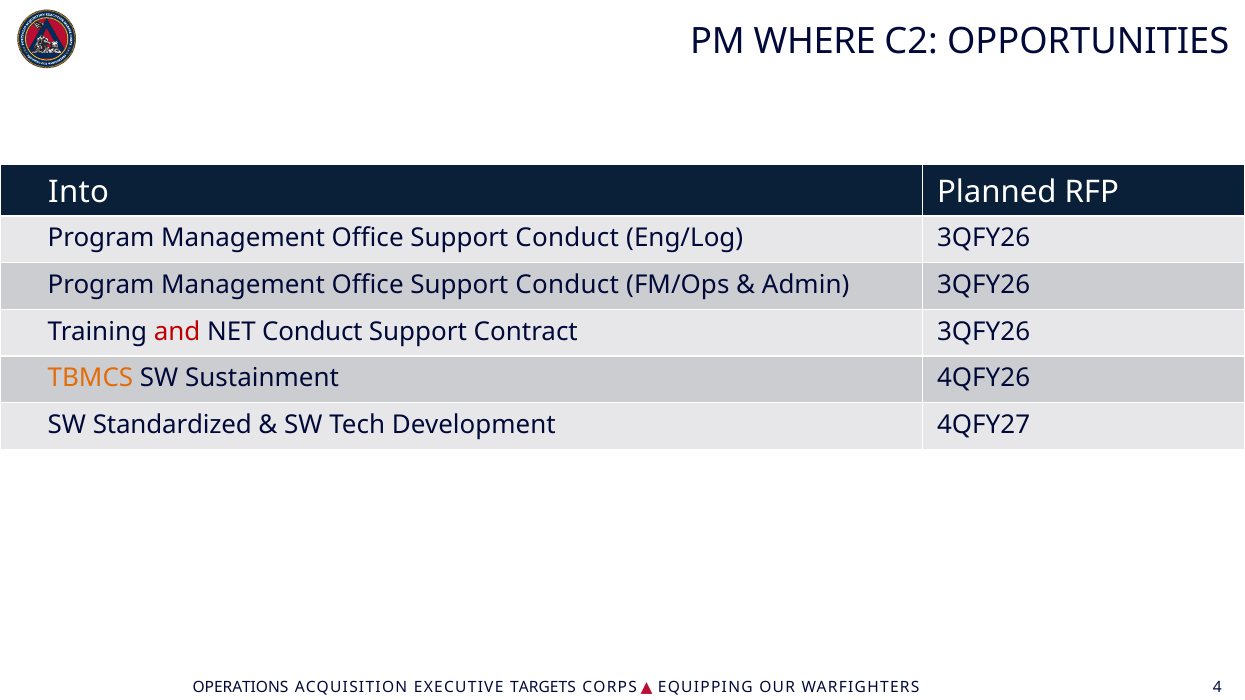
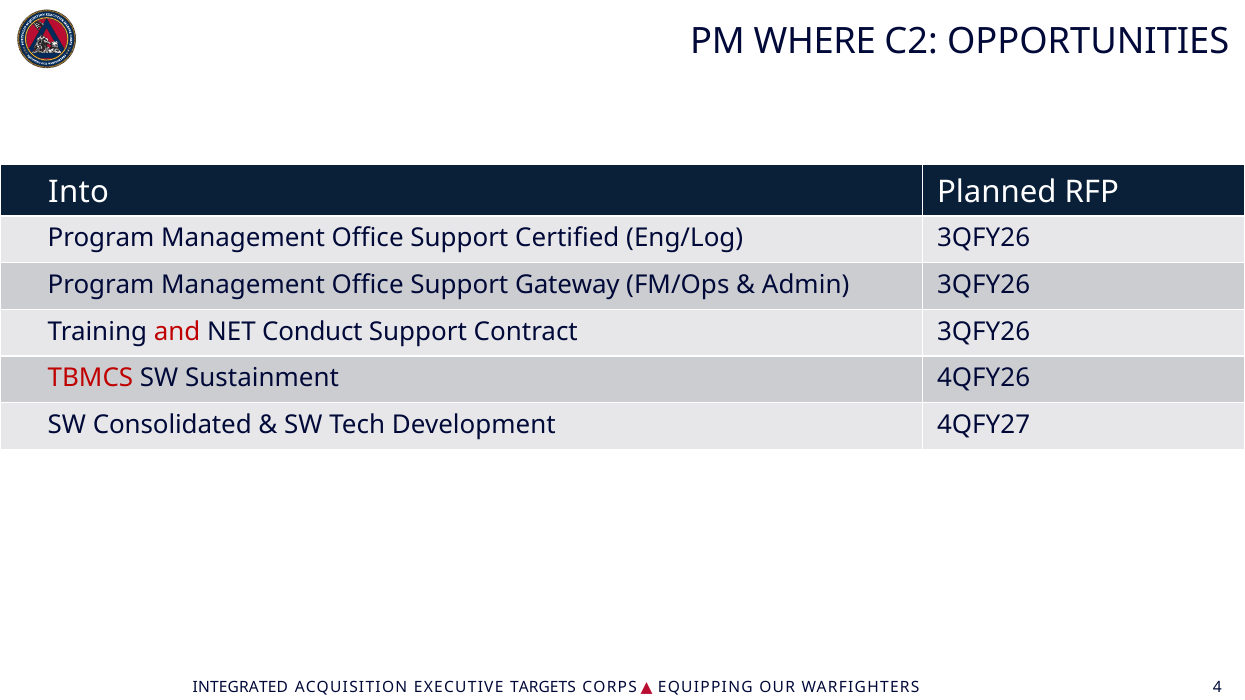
Conduct: Conduct -> Certified (567, 238)
Conduct: Conduct -> Gateway (567, 285)
TBMCS colour: orange -> red (90, 378)
Standardized: Standardized -> Consolidated (172, 425)
OPERATIONS: OPERATIONS -> INTEGRATED (240, 687)
